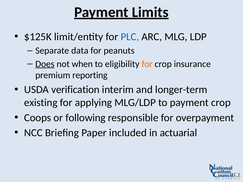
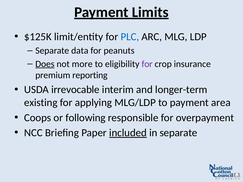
when: when -> more (82, 64)
for colour: orange -> purple (147, 64)
verification: verification -> irrevocable (75, 90)
payment crop: crop -> area (221, 103)
included underline: none -> present (128, 133)
in actuarial: actuarial -> separate (178, 133)
